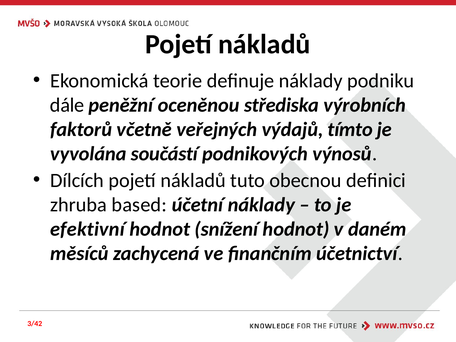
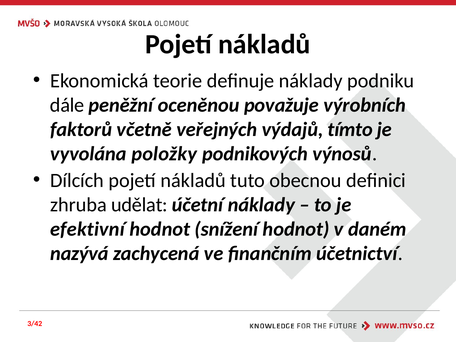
střediska: střediska -> považuje (281, 105)
součástí: součástí -> položky (164, 154)
based: based -> udělat (139, 205)
měsíců: měsíců -> nazývá (79, 253)
